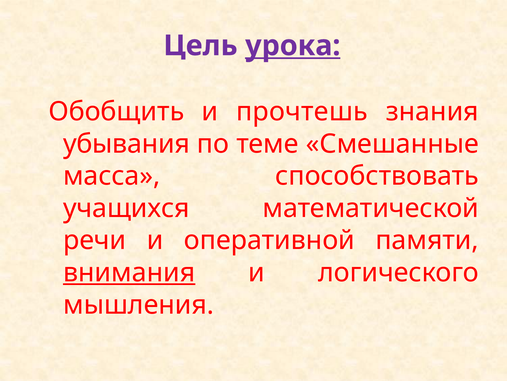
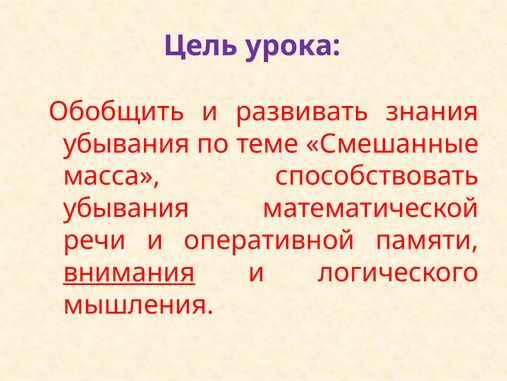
урока underline: present -> none (293, 46)
прочтешь: прочтешь -> развивать (302, 112)
учащихся: учащихся -> убывания (126, 208)
